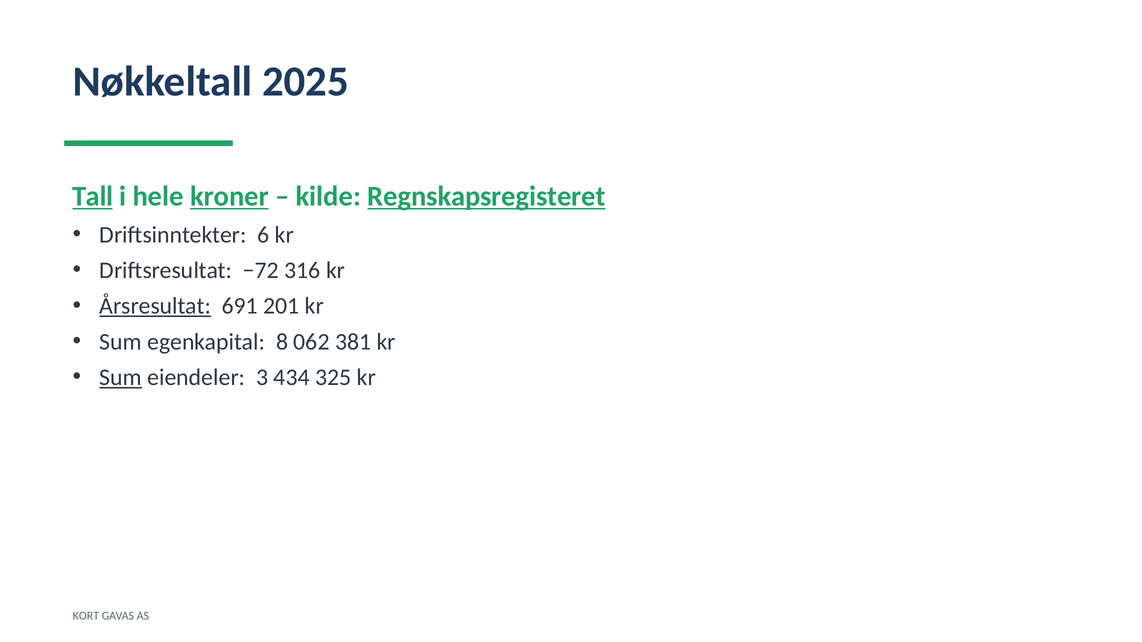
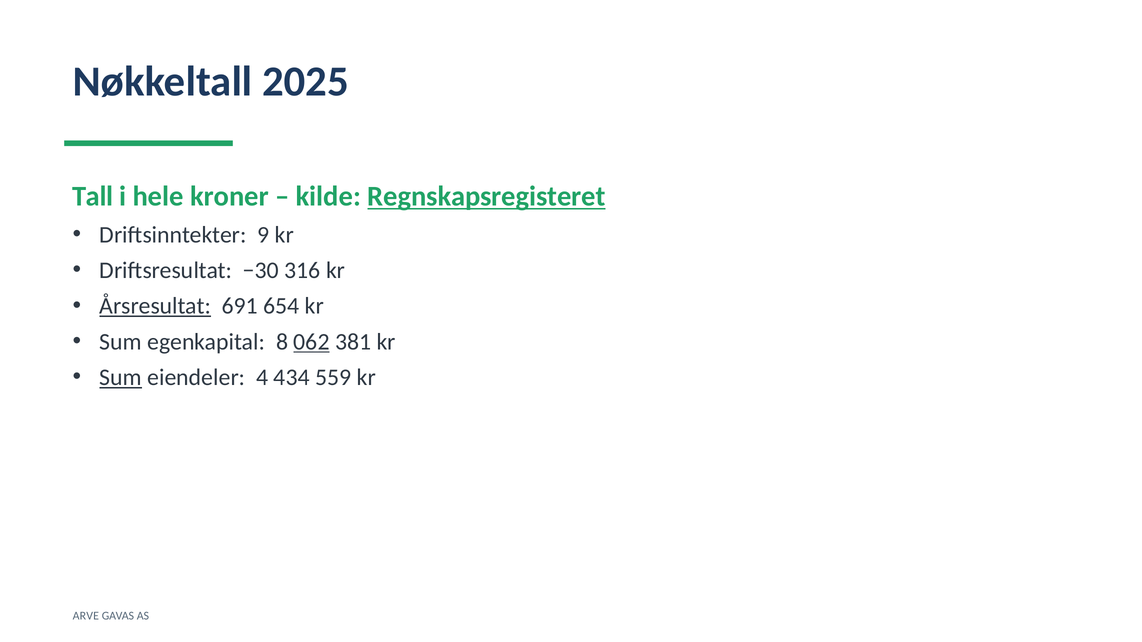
Tall underline: present -> none (93, 197)
kroner underline: present -> none (229, 197)
6: 6 -> 9 (263, 235)
−72: −72 -> −30 (261, 271)
201: 201 -> 654 (281, 306)
062 underline: none -> present (311, 342)
3: 3 -> 4 (262, 378)
325: 325 -> 559 (333, 378)
KORT: KORT -> ARVE (86, 616)
